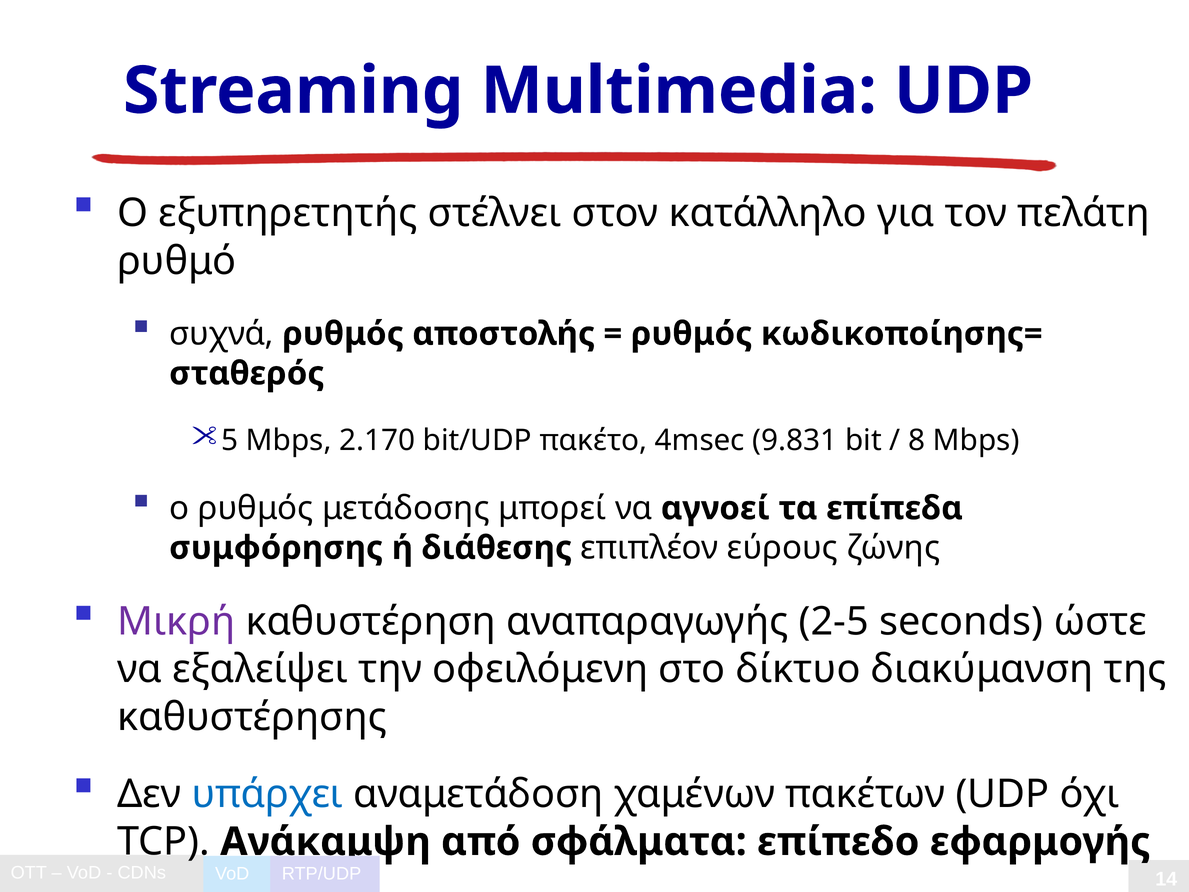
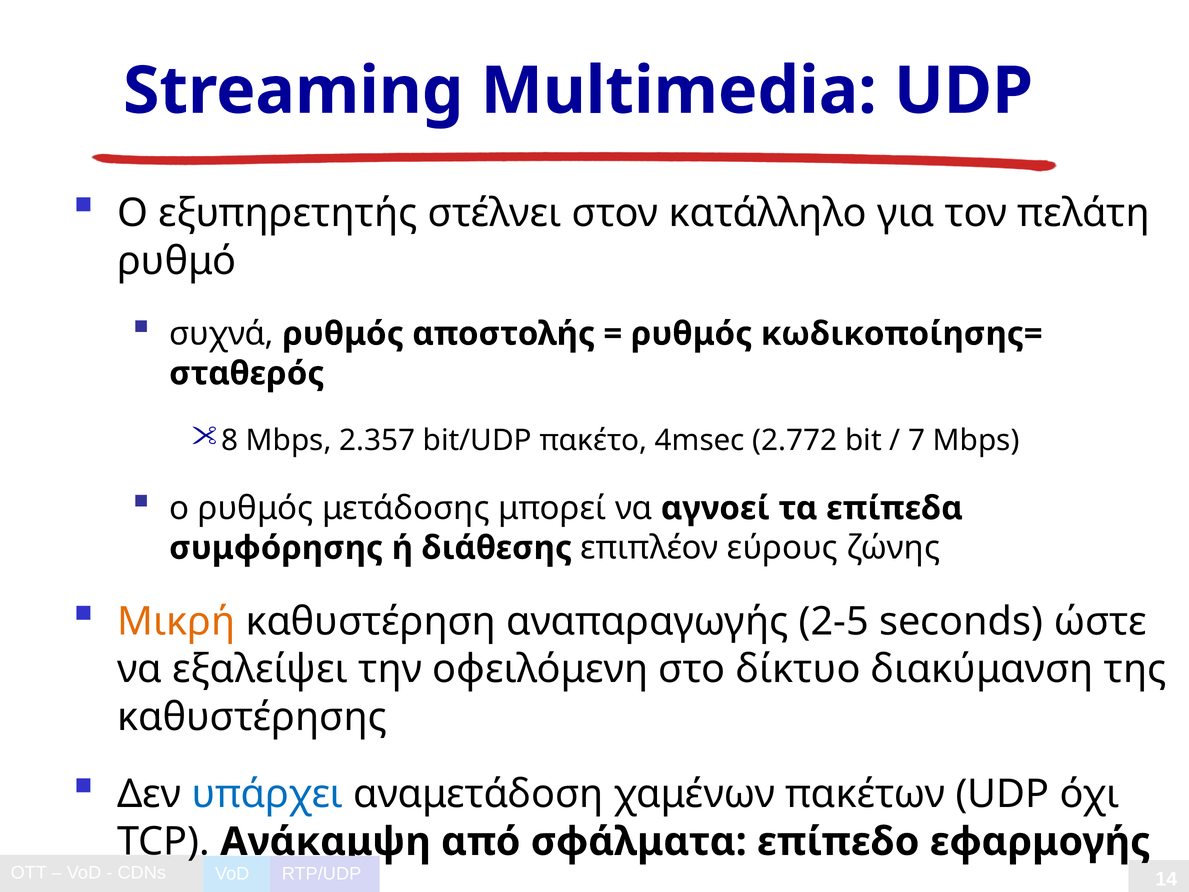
5: 5 -> 8 (230, 441)
2.170: 2.170 -> 2.357 (377, 441)
9.831: 9.831 -> 2.772 (795, 441)
8: 8 -> 7 (917, 441)
Μικρή colour: purple -> orange (176, 622)
